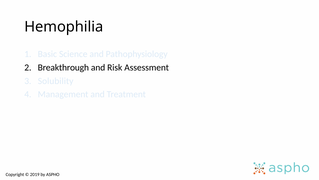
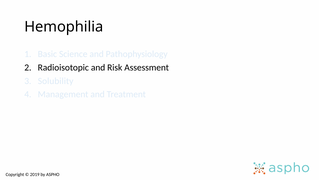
Breakthrough: Breakthrough -> Radioisotopic (63, 67)
